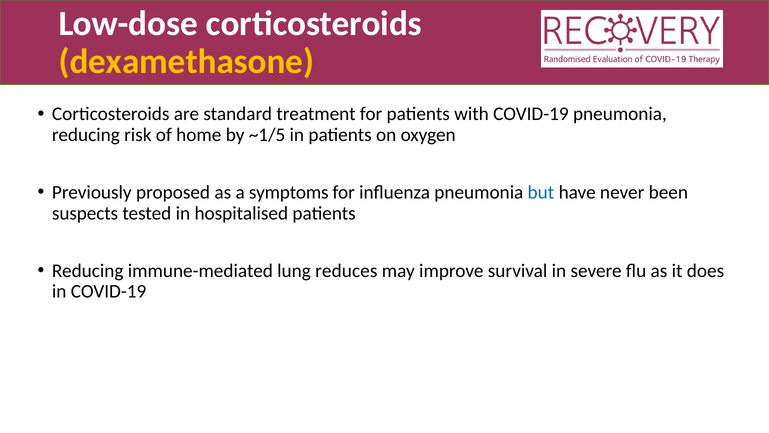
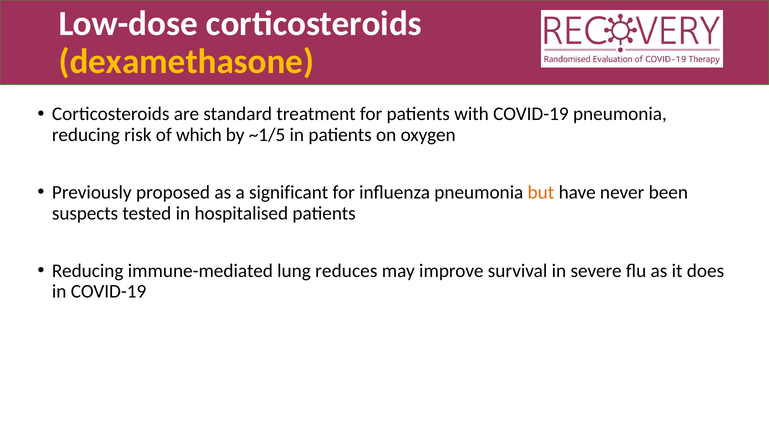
home: home -> which (199, 135)
symptoms: symptoms -> significant (289, 192)
but colour: blue -> orange (541, 192)
